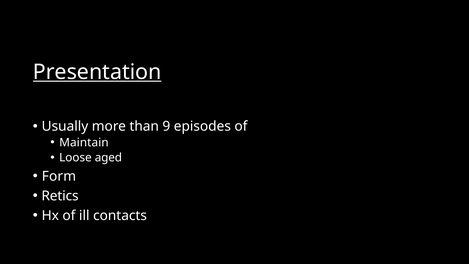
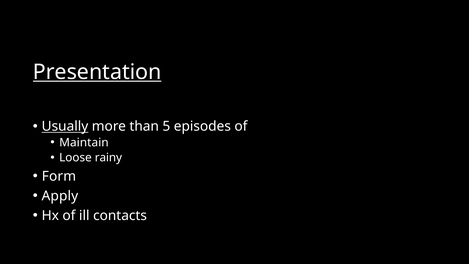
Usually underline: none -> present (65, 126)
9: 9 -> 5 (166, 126)
aged: aged -> rainy (108, 158)
Retics: Retics -> Apply (60, 196)
